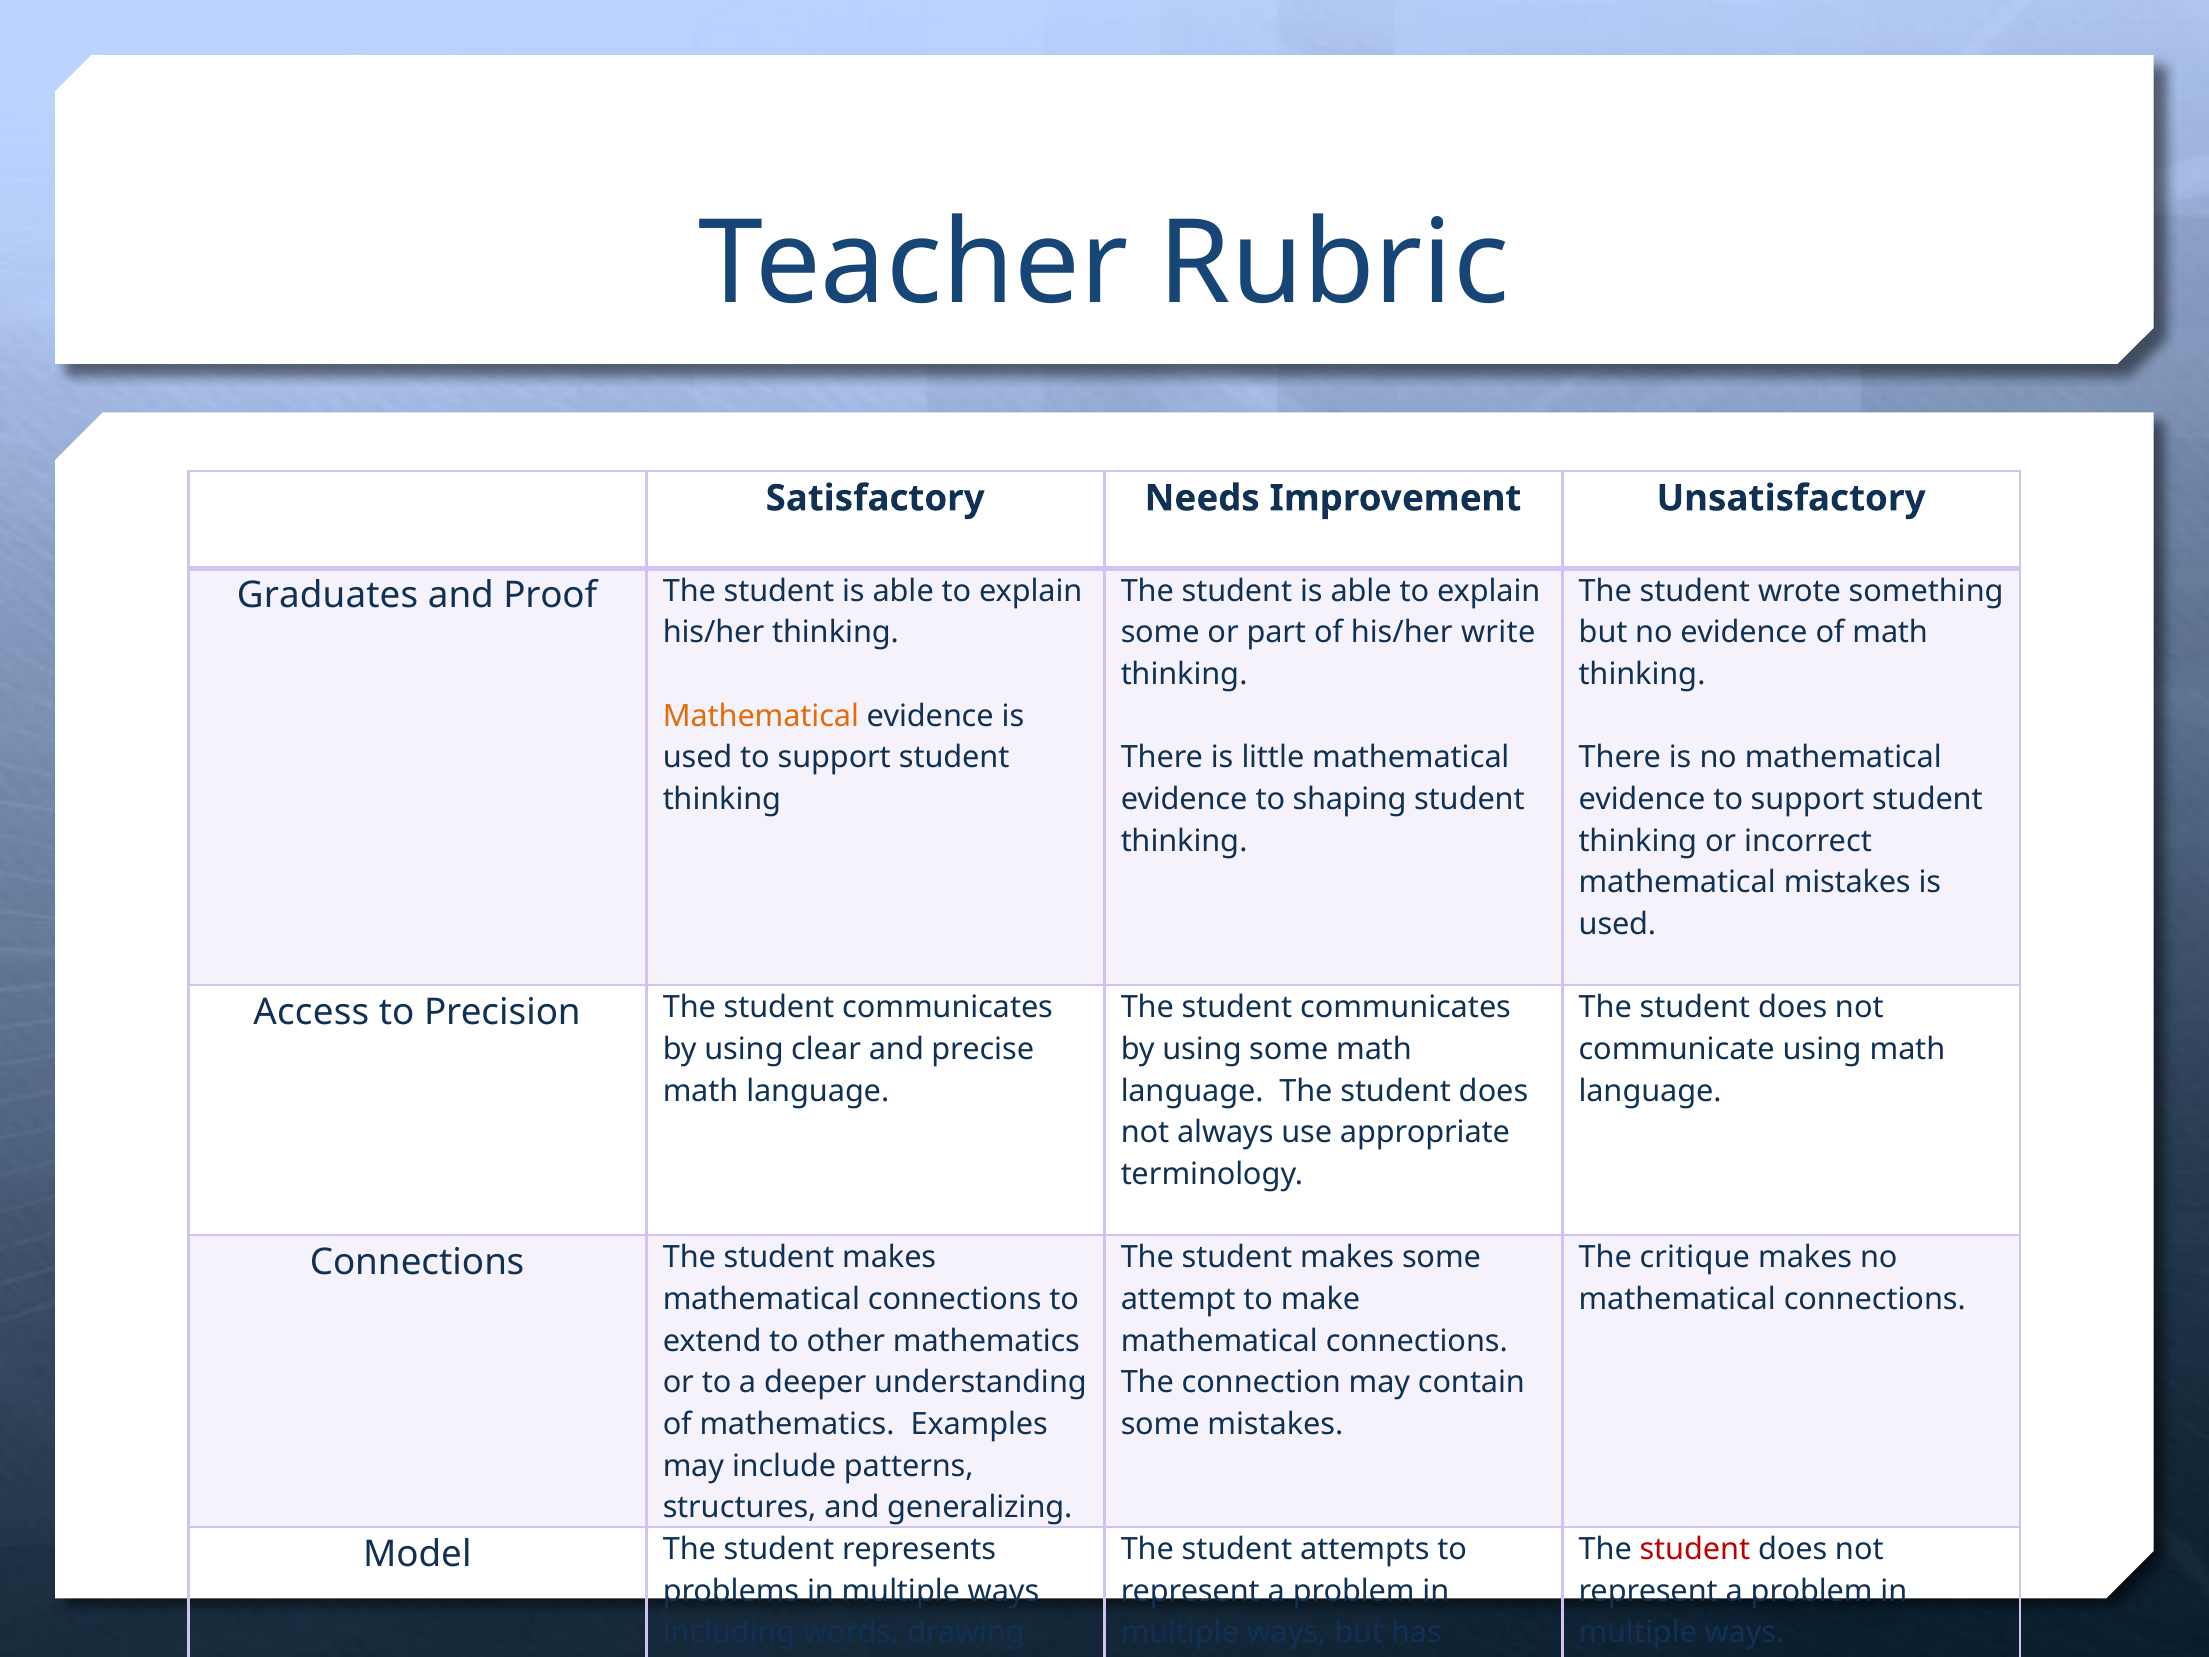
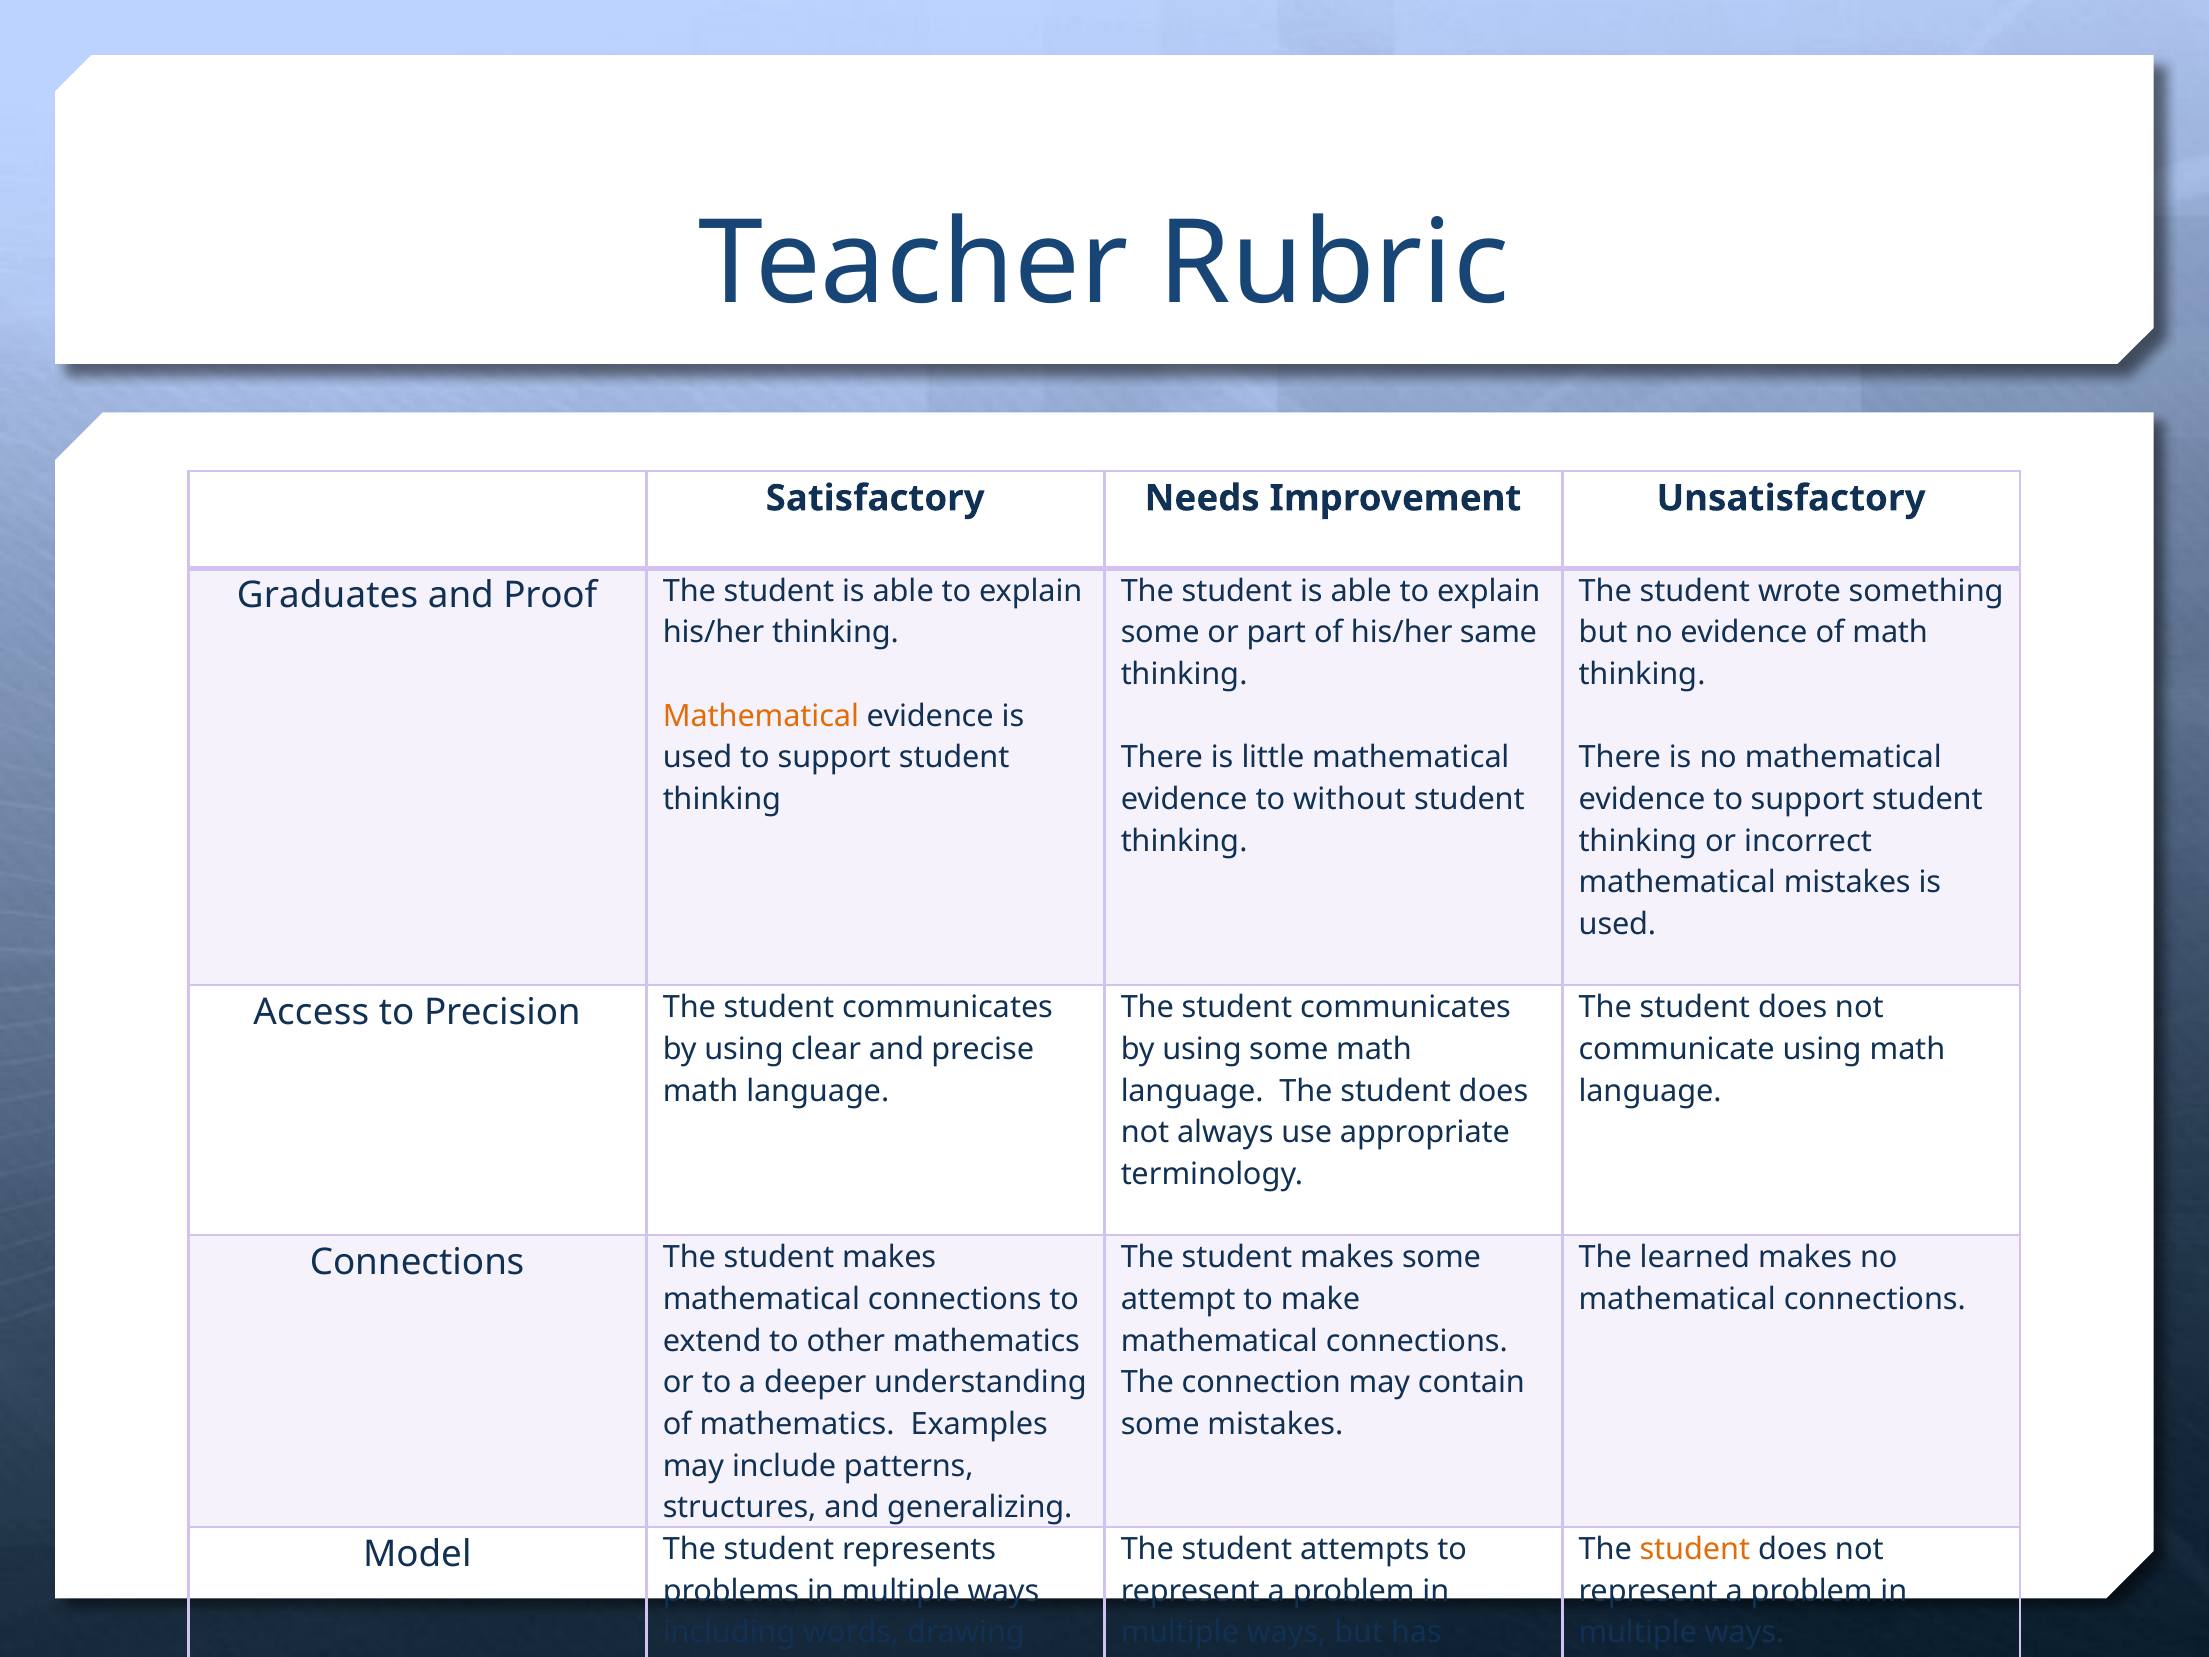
write: write -> same (1498, 633)
shaping: shaping -> without (1349, 799)
critique: critique -> learned (1695, 1258)
student colour: red -> orange (1695, 1549)
